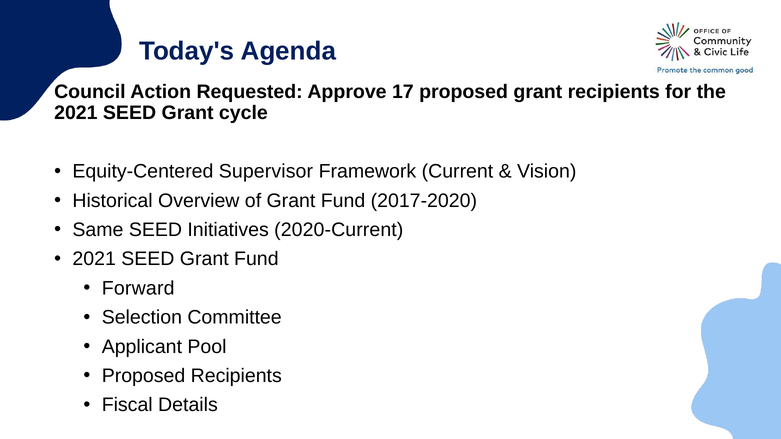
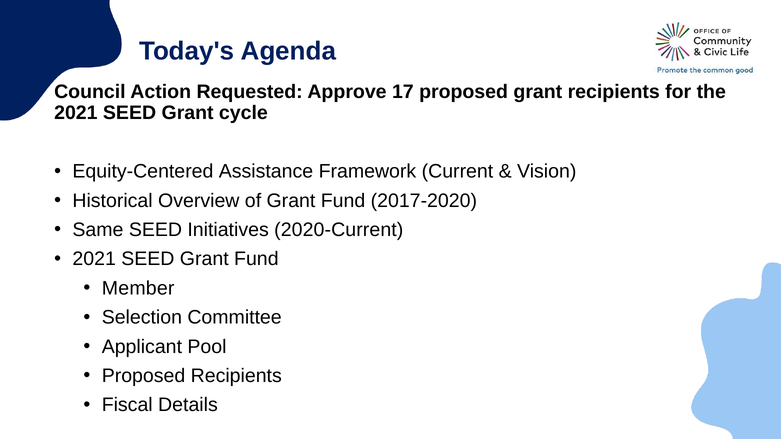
Supervisor: Supervisor -> Assistance (266, 172)
Forward: Forward -> Member (138, 288)
